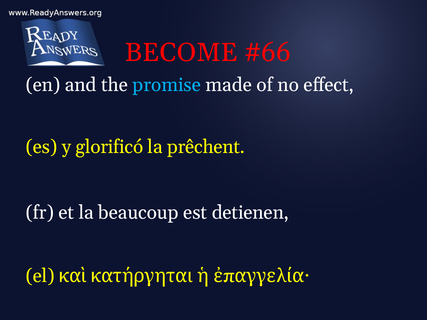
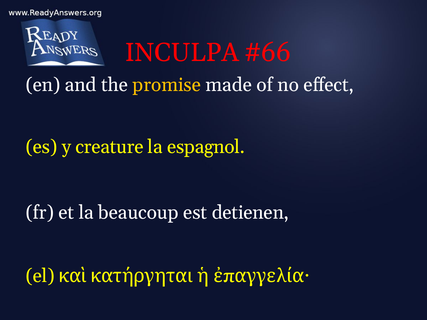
BECOME: BECOME -> INCULPA (182, 53)
promise colour: light blue -> yellow (167, 85)
glorificó: glorificó -> creature (109, 147)
prêchent: prêchent -> espagnol (206, 147)
